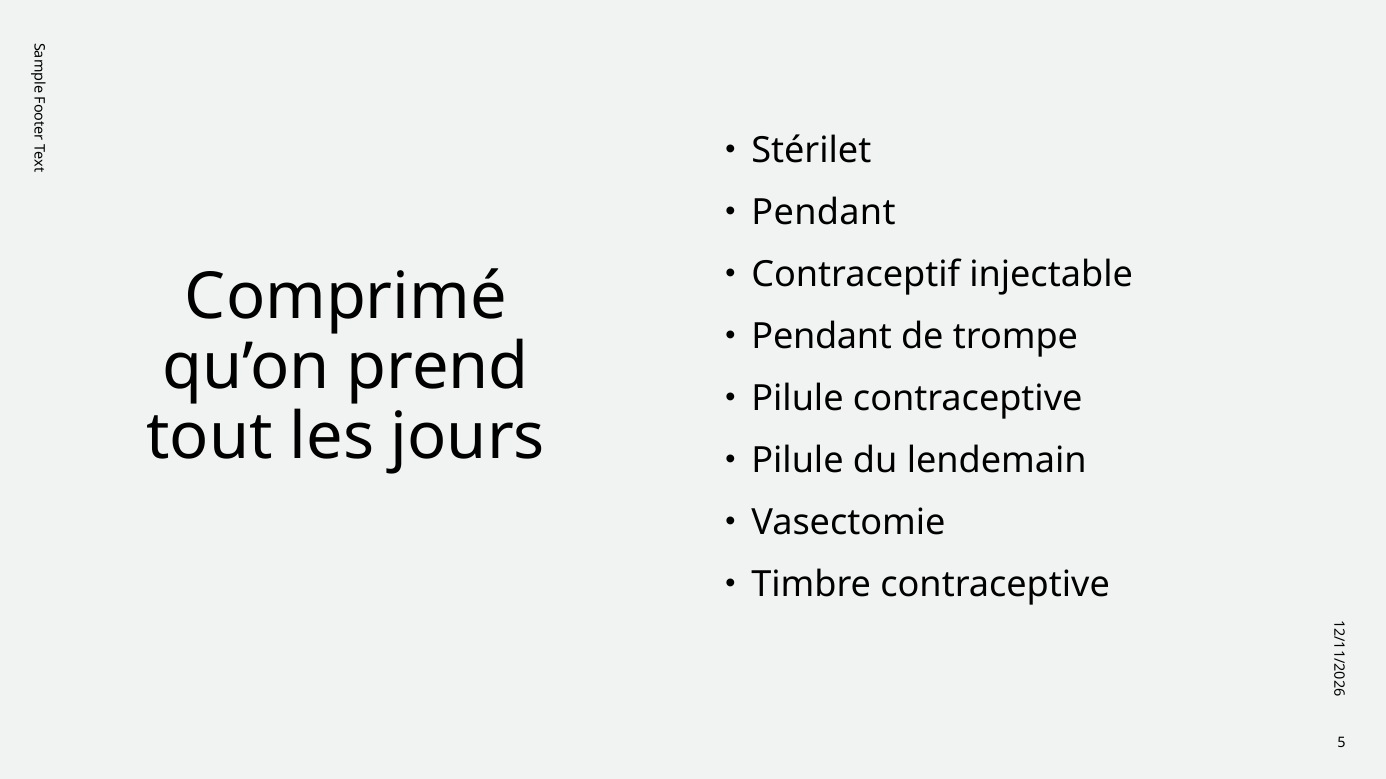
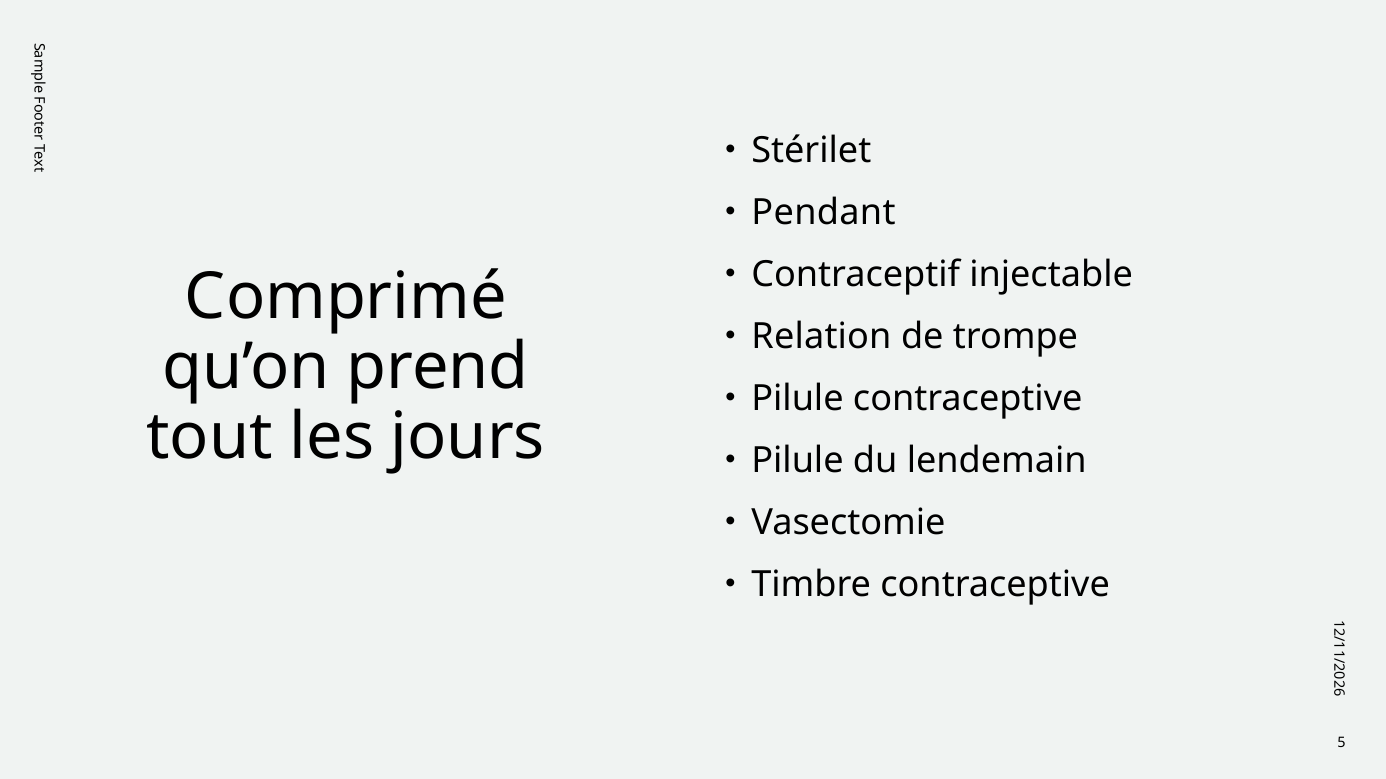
Pendant: Pendant -> Relation (821, 337)
